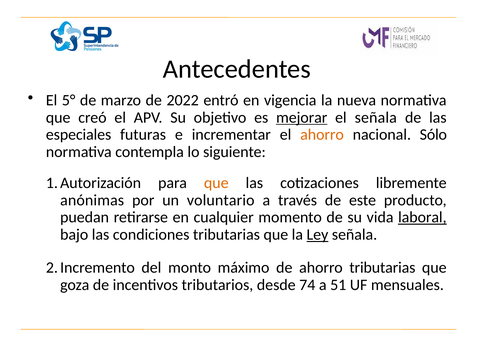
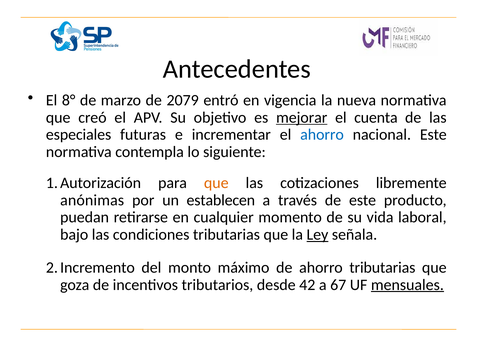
5°: 5° -> 8° (69, 100)
2022: 2022 -> 2079 (183, 100)
el señala: señala -> cuenta (376, 117)
ahorro colour: orange -> blue (322, 135)
nacional Sólo: Sólo -> Este (433, 135)
voluntario: voluntario -> establecen (221, 200)
laboral underline: present -> none (422, 217)
74: 74 -> 42 (307, 285)
51: 51 -> 67 (338, 285)
mensuales underline: none -> present (407, 285)
